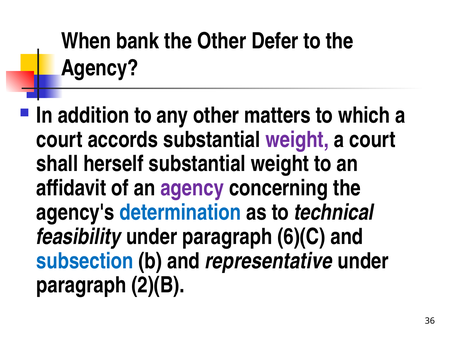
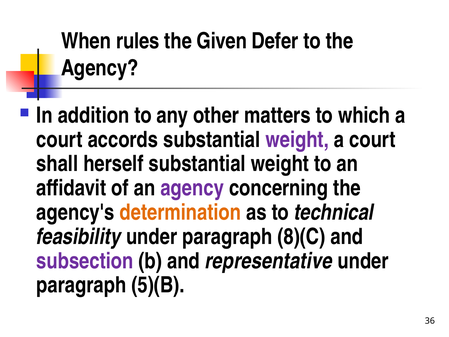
bank: bank -> rules (138, 41)
the Other: Other -> Given (222, 41)
determination colour: blue -> orange (180, 212)
6)(C: 6)(C -> 8)(C (301, 237)
subsection colour: blue -> purple (85, 261)
2)(B: 2)(B -> 5)(B (158, 285)
